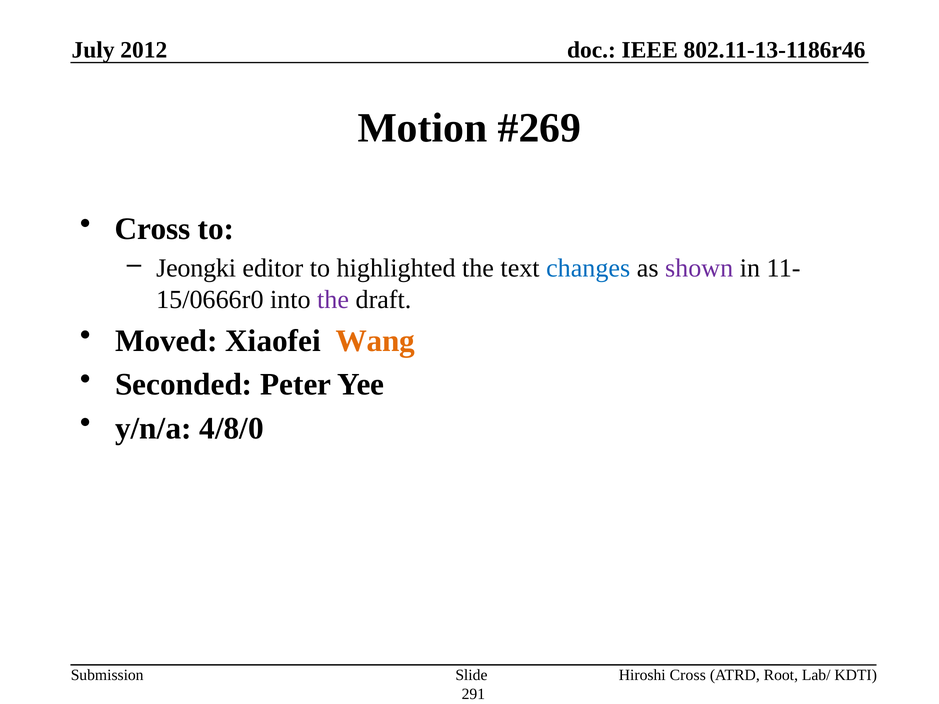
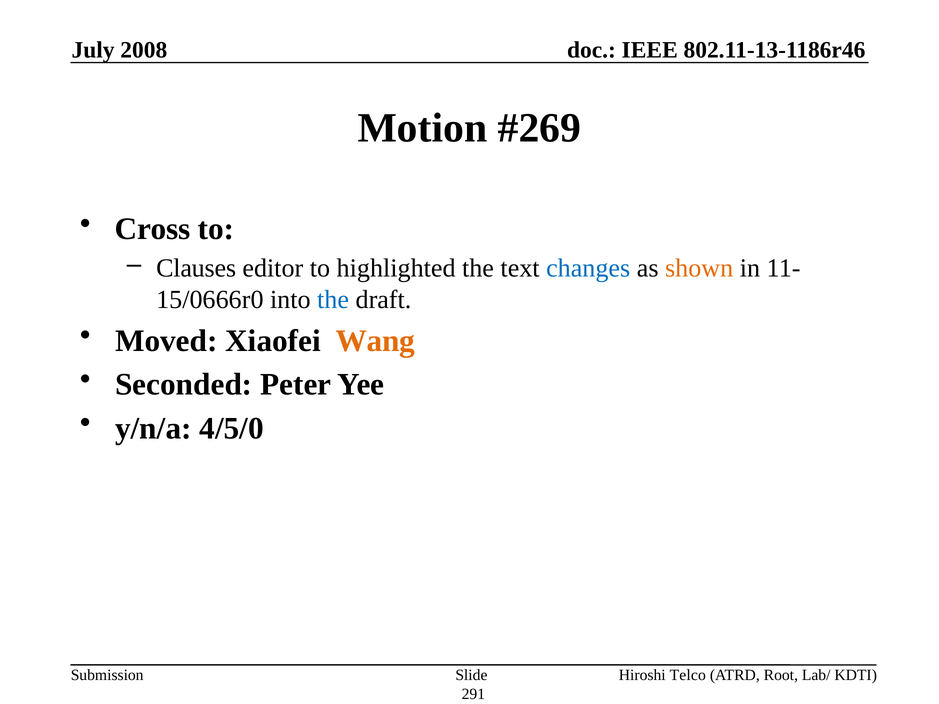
2012: 2012 -> 2008 (144, 50)
Jeongki: Jeongki -> Clauses (196, 268)
shown colour: purple -> orange (699, 268)
the colour: purple -> blue (333, 300)
4/8/0: 4/8/0 -> 4/5/0 (232, 428)
Hiroshi Cross: Cross -> Telco (688, 675)
